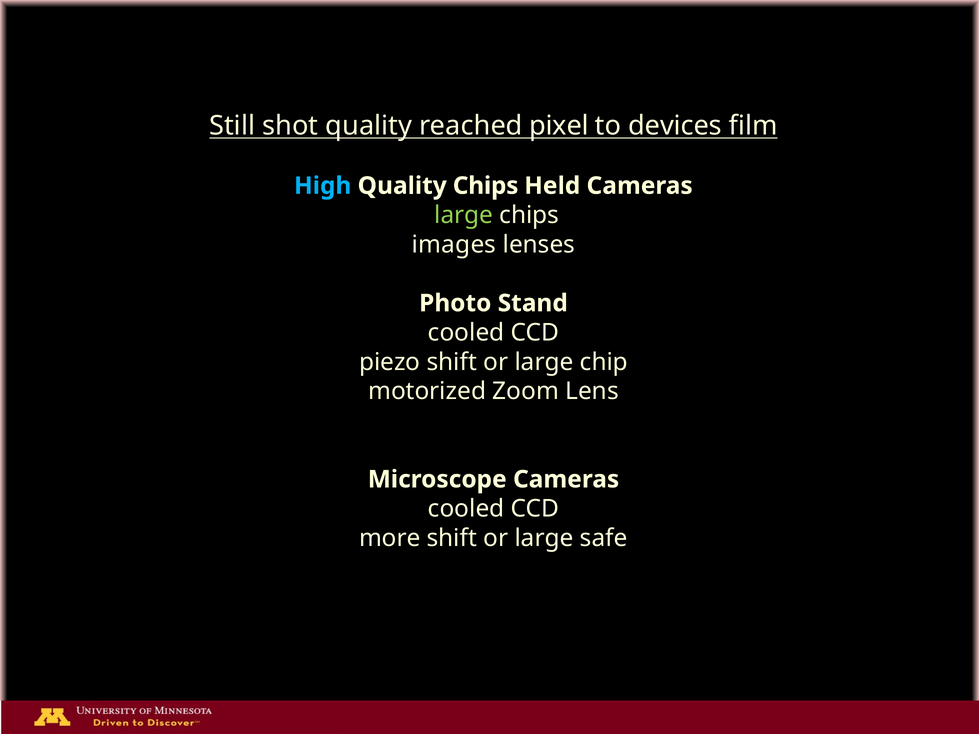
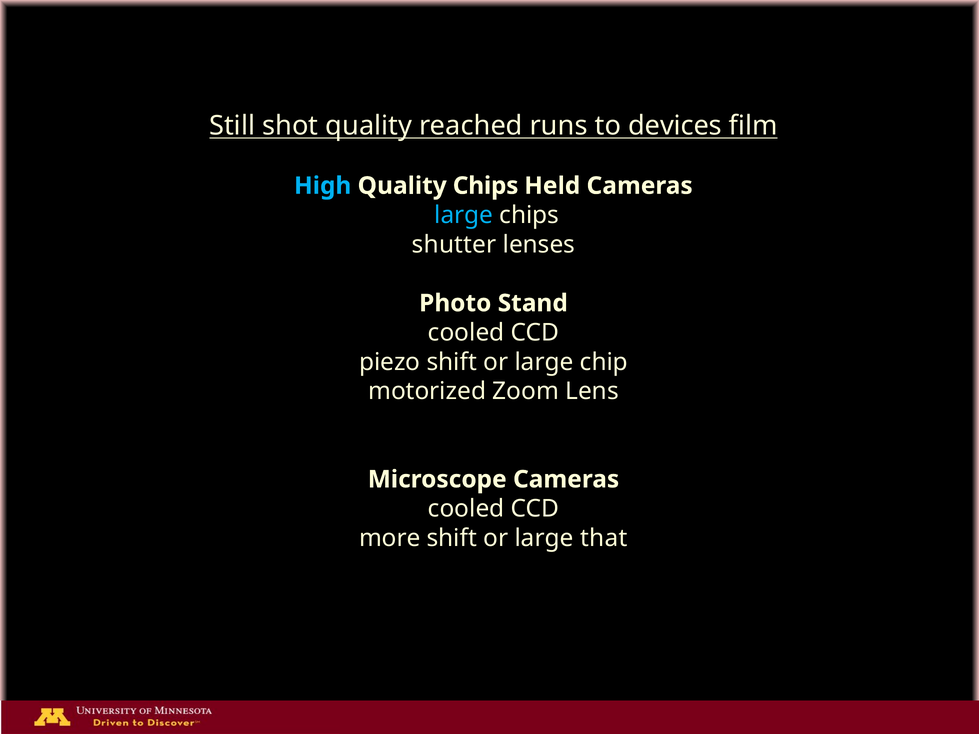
pixel: pixel -> runs (559, 126)
large colour: light green -> light blue (464, 215)
images: images -> shutter (454, 245)
safe: safe -> that (604, 538)
